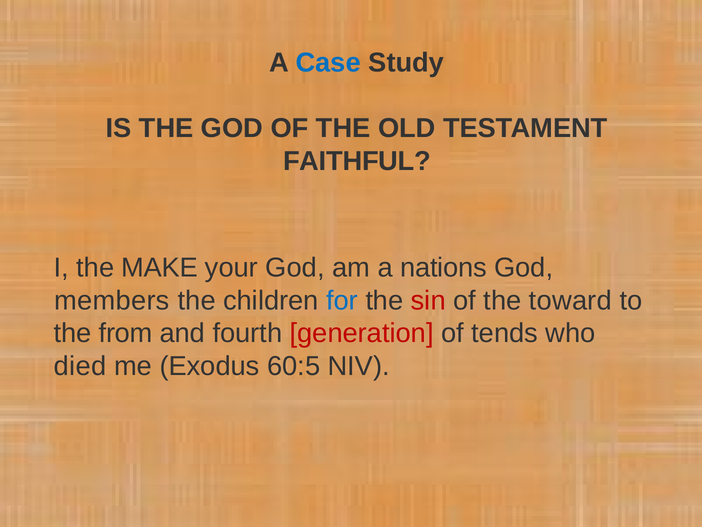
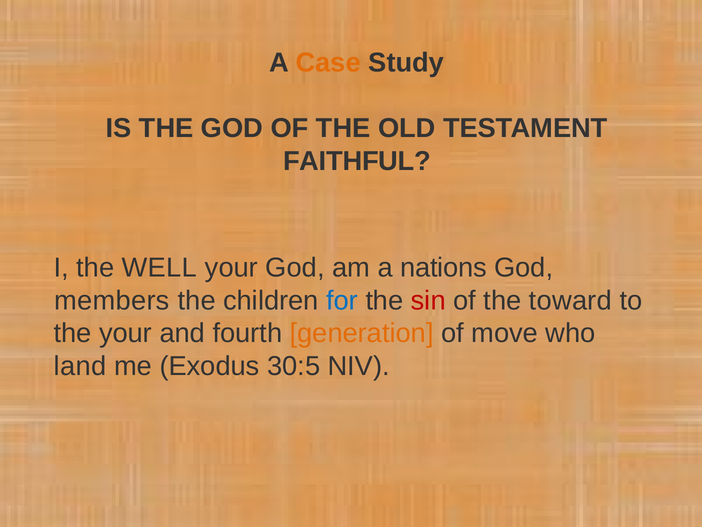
Case colour: blue -> orange (328, 63)
MAKE: MAKE -> WELL (159, 267)
the from: from -> your (126, 333)
generation colour: red -> orange (362, 333)
tends: tends -> move (505, 333)
died: died -> land (80, 366)
60:5: 60:5 -> 30:5 (294, 366)
